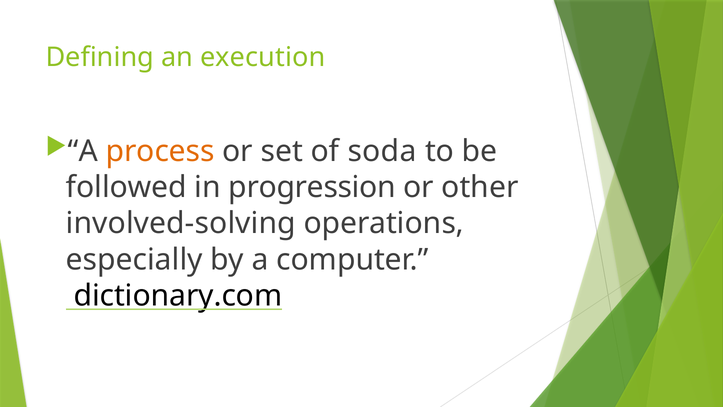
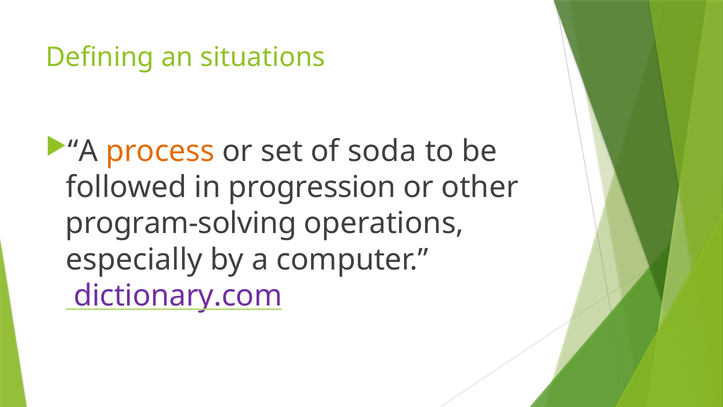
execution: execution -> situations (263, 57)
involved-solving: involved-solving -> program-solving (181, 223)
dictionary.com colour: black -> purple (178, 295)
